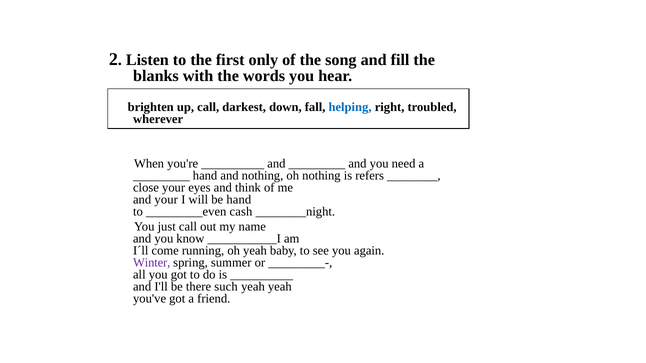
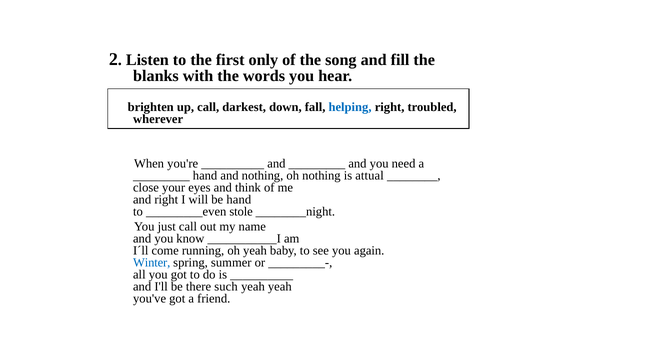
refers: refers -> attual (370, 176)
and your: your -> right (166, 200)
cash: cash -> stole (241, 212)
Winter colour: purple -> blue (152, 263)
